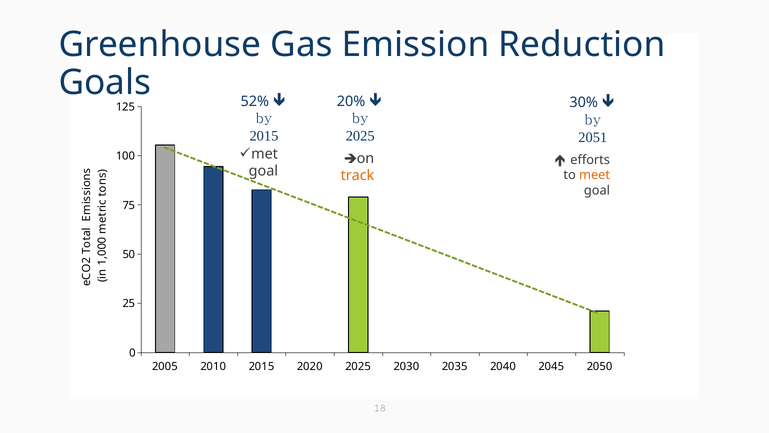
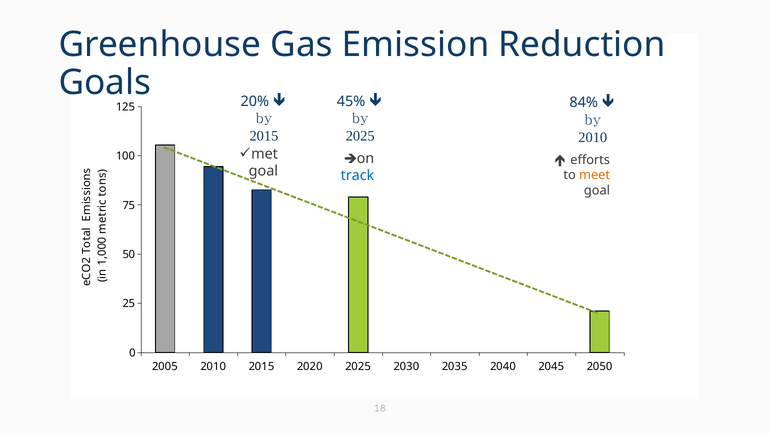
52%: 52% -> 20% (255, 101)
20%: 20% -> 45% (351, 101)
30%: 30% -> 84% (584, 103)
2051: 2051 -> 2010 (593, 137)
track colour: orange -> blue (358, 175)
